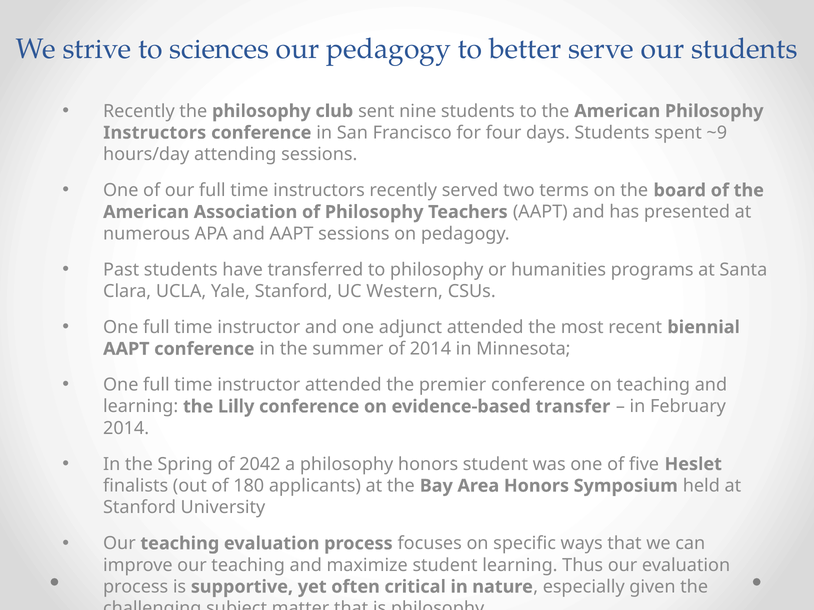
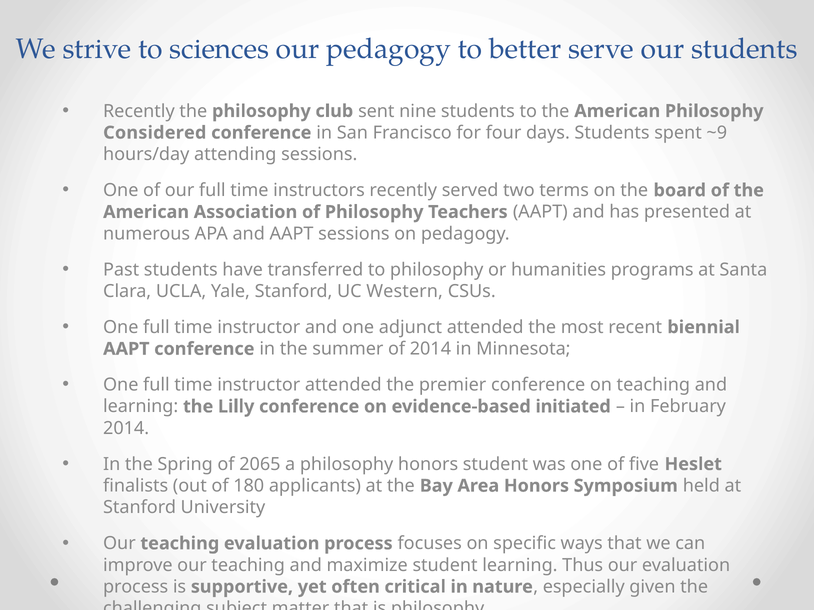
Instructors: Instructors -> Considered (155, 133)
transfer: transfer -> initiated (573, 407)
2042: 2042 -> 2065 (260, 464)
